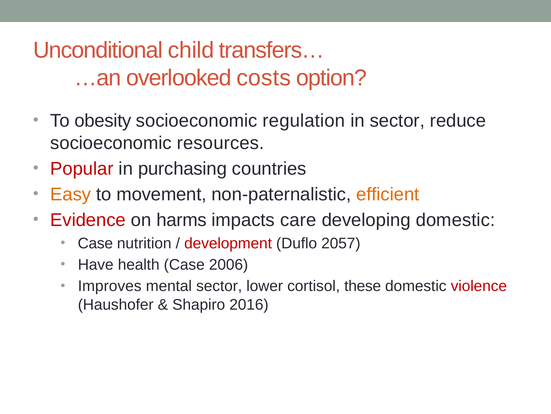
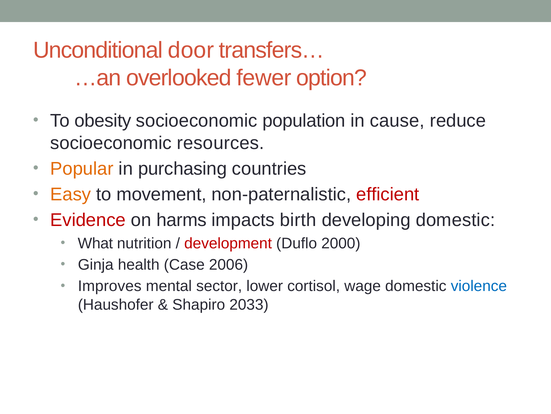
child: child -> door (191, 50)
costs: costs -> fewer (264, 78)
regulation: regulation -> population (304, 121)
in sector: sector -> cause (397, 121)
Popular colour: red -> orange (82, 168)
efficient colour: orange -> red (388, 194)
care: care -> birth (298, 220)
Case: Case -> What (95, 243)
2057: 2057 -> 2000 (341, 243)
Have: Have -> Ginja (96, 264)
these: these -> wage (363, 286)
violence colour: red -> blue (479, 286)
2016: 2016 -> 2033 (249, 304)
